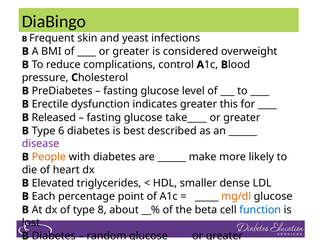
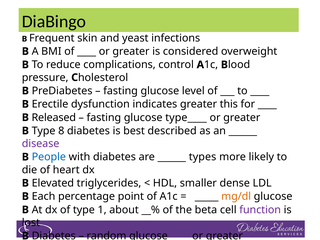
take____: take____ -> type____ (186, 117)
6: 6 -> 8 (61, 131)
People colour: orange -> blue (49, 157)
make: make -> types (203, 157)
8: 8 -> 1 (102, 210)
function colour: blue -> purple (260, 210)
